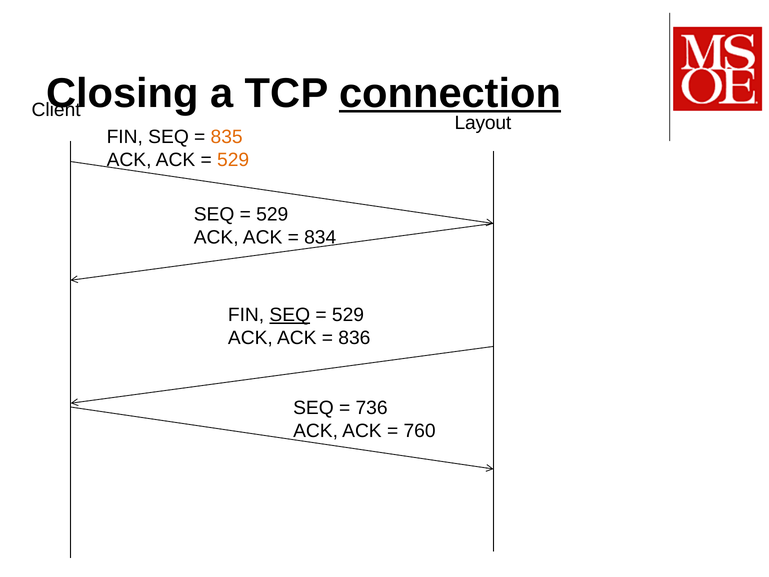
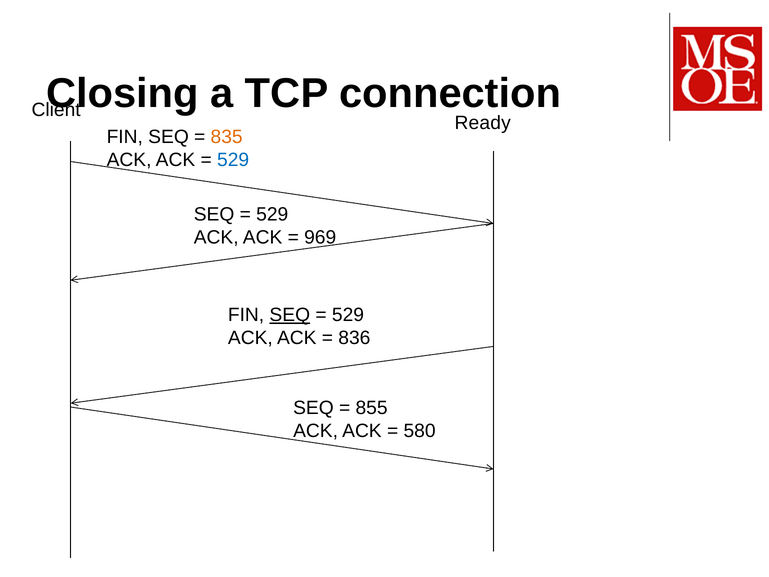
connection underline: present -> none (450, 93)
Layout: Layout -> Ready (483, 123)
529 colour: orange -> blue (233, 160)
834: 834 -> 969 (320, 237)
736: 736 -> 855 (372, 408)
760: 760 -> 580 (420, 431)
